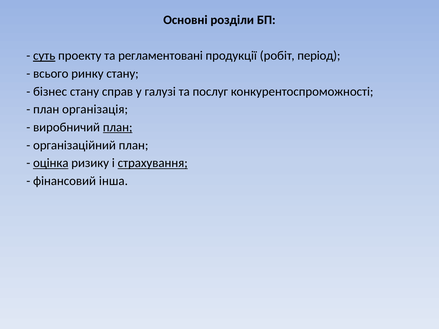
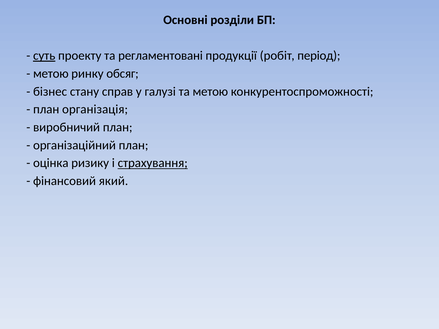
всього: всього -> метою (51, 74)
ринку стану: стану -> обсяг (123, 74)
та послуг: послуг -> метою (210, 92)
план underline: present -> none (118, 127)
оцінка underline: present -> none (51, 163)
інша: інша -> який (113, 181)
